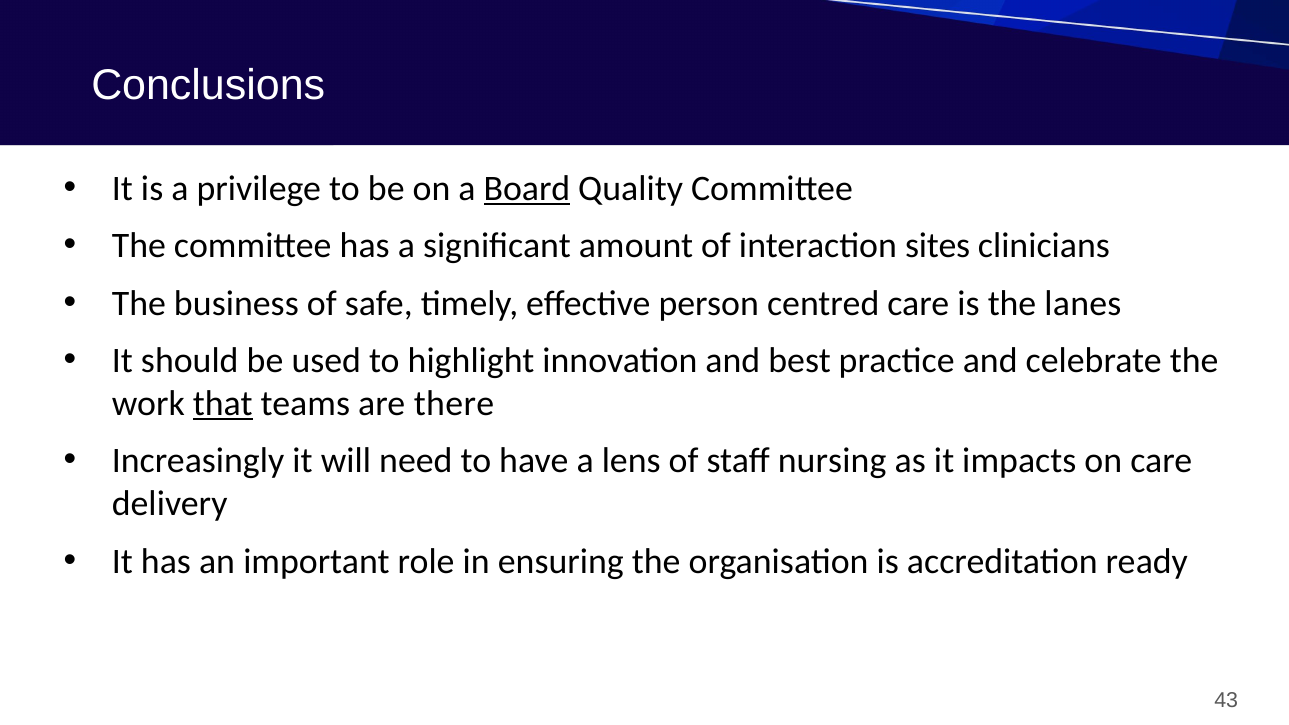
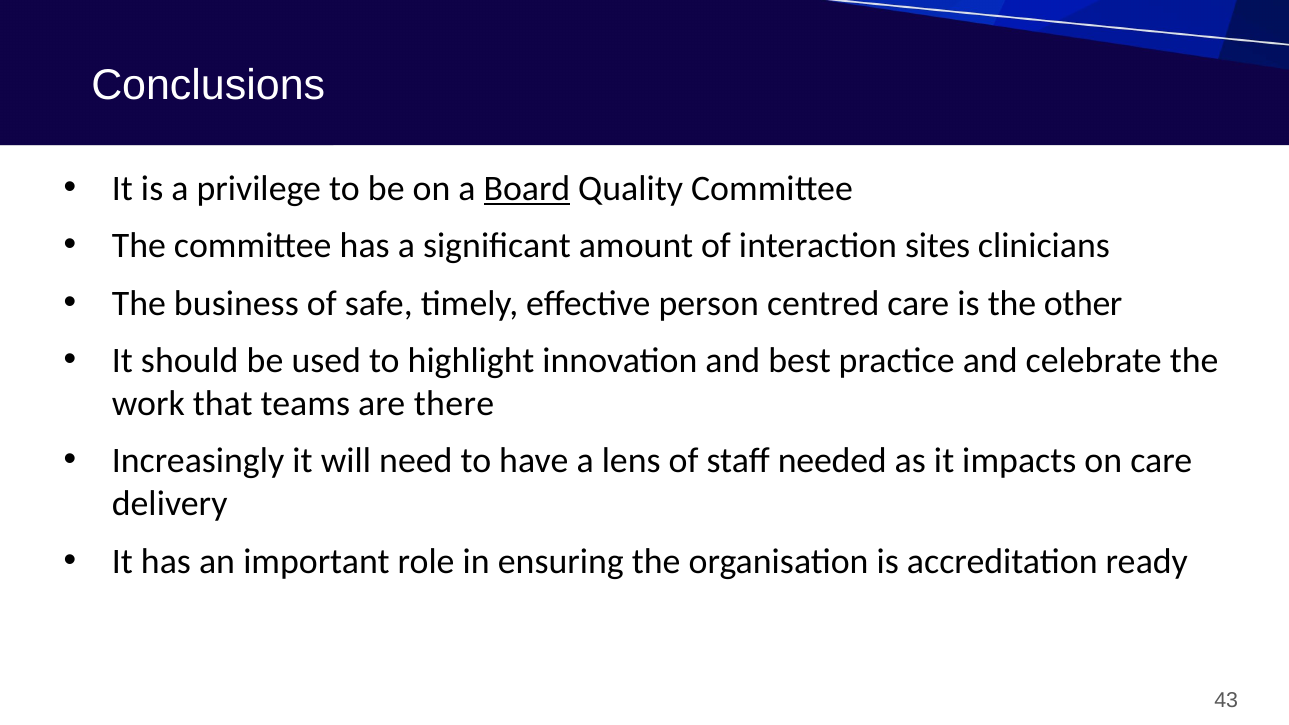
lanes: lanes -> other (1083, 303)
that underline: present -> none (223, 404)
nursing: nursing -> needed (832, 461)
